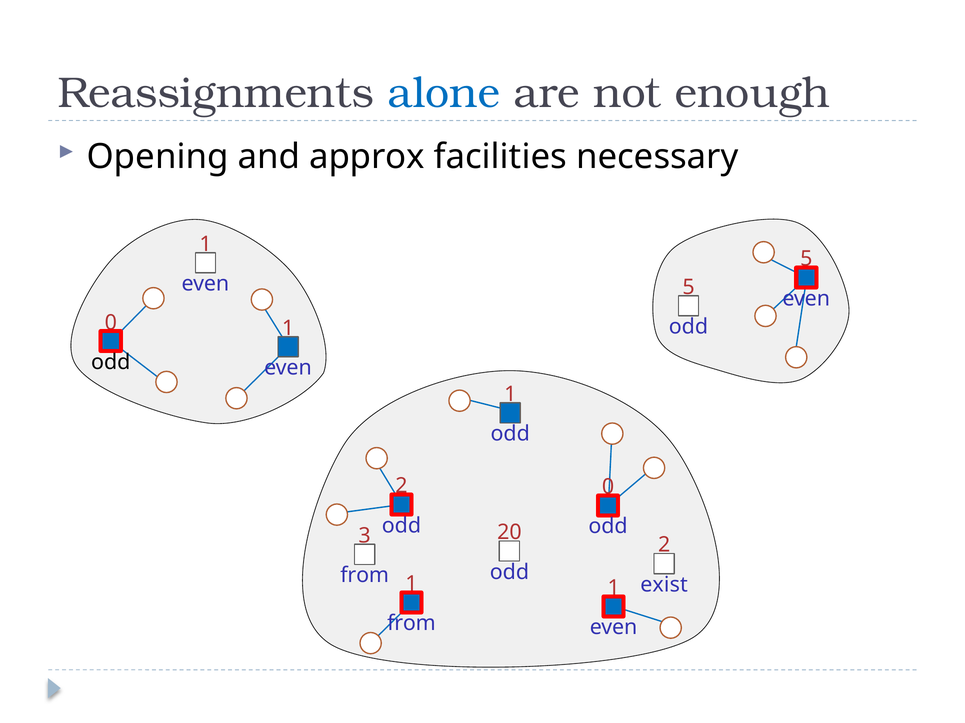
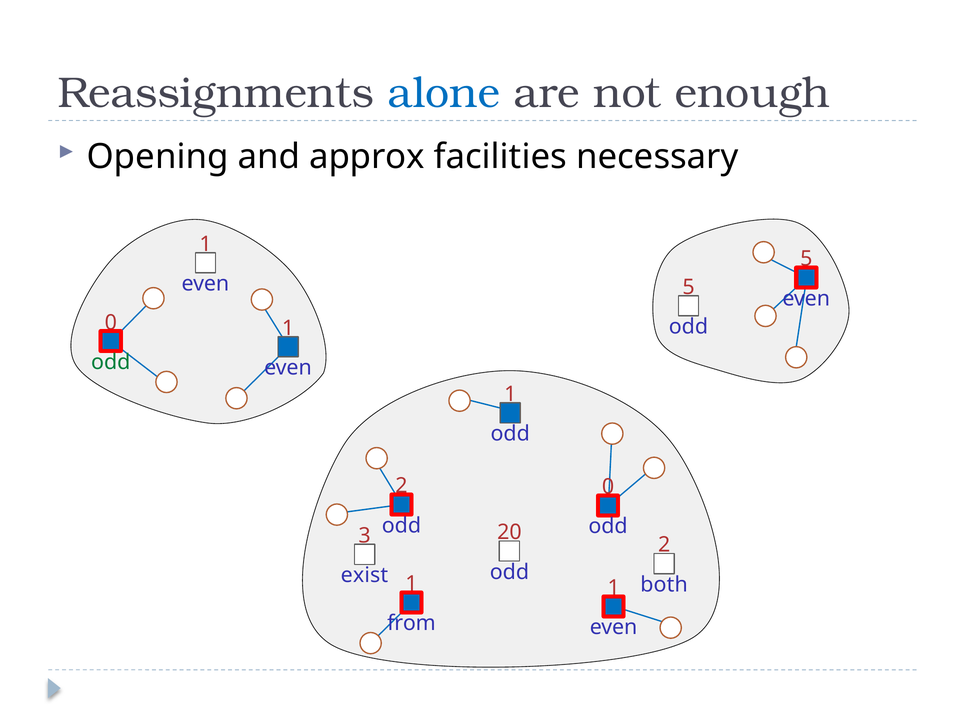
odd colour: black -> green (111, 362)
from: from -> exist (364, 576)
exist: exist -> both (664, 585)
